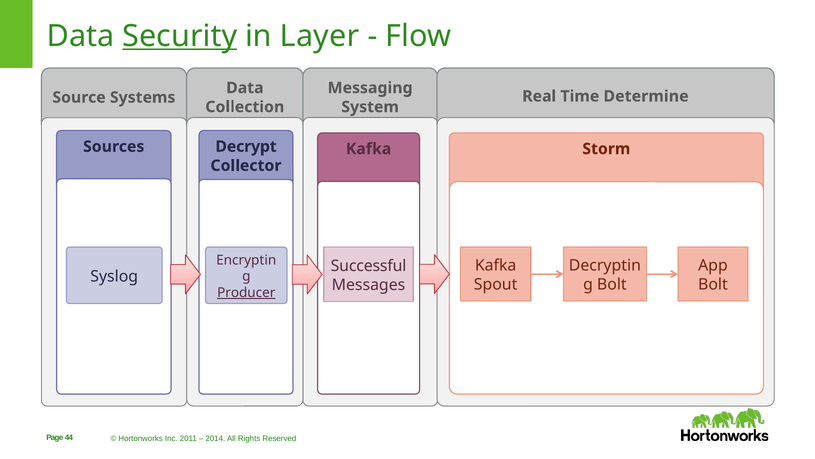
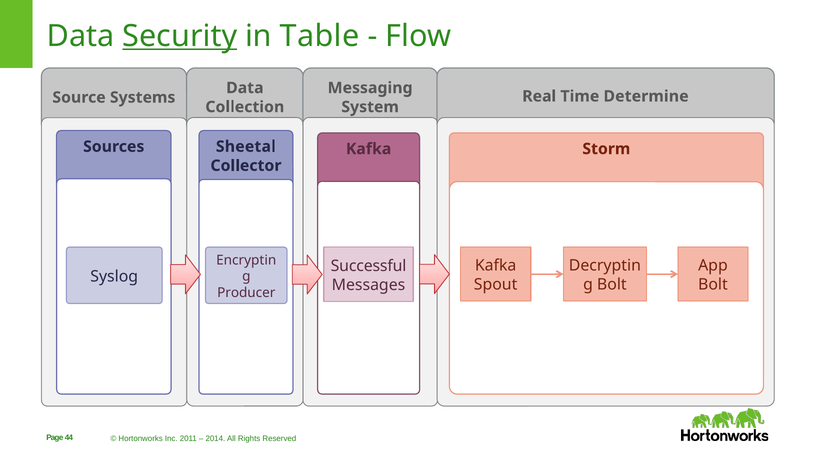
Layer: Layer -> Table (320, 36)
Decrypt: Decrypt -> Sheetal (246, 146)
Producer underline: present -> none (246, 292)
